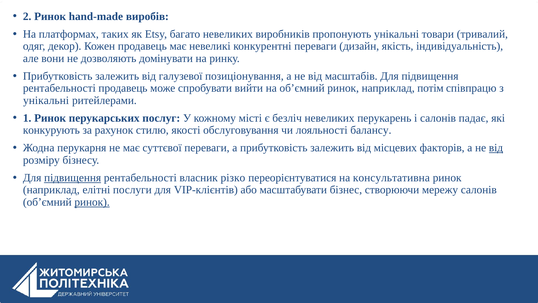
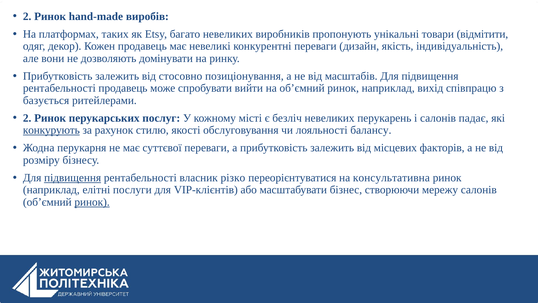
тривалий: тривалий -> відмітити (482, 34)
галузевої: галузевої -> стосовно (181, 76)
потім: потім -> вихід (430, 88)
унікальні: унікальні -> базується (46, 100)
1: 1 -> 2 (27, 118)
конкурують underline: none -> present (51, 130)
від underline: present -> none (496, 148)
